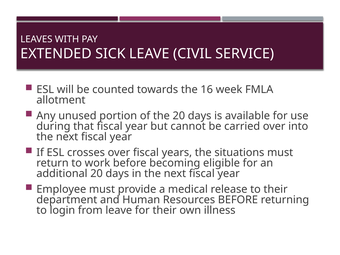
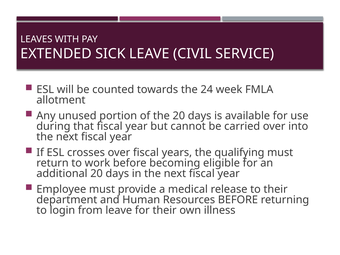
16: 16 -> 24 (207, 90)
situations: situations -> qualifying (239, 153)
